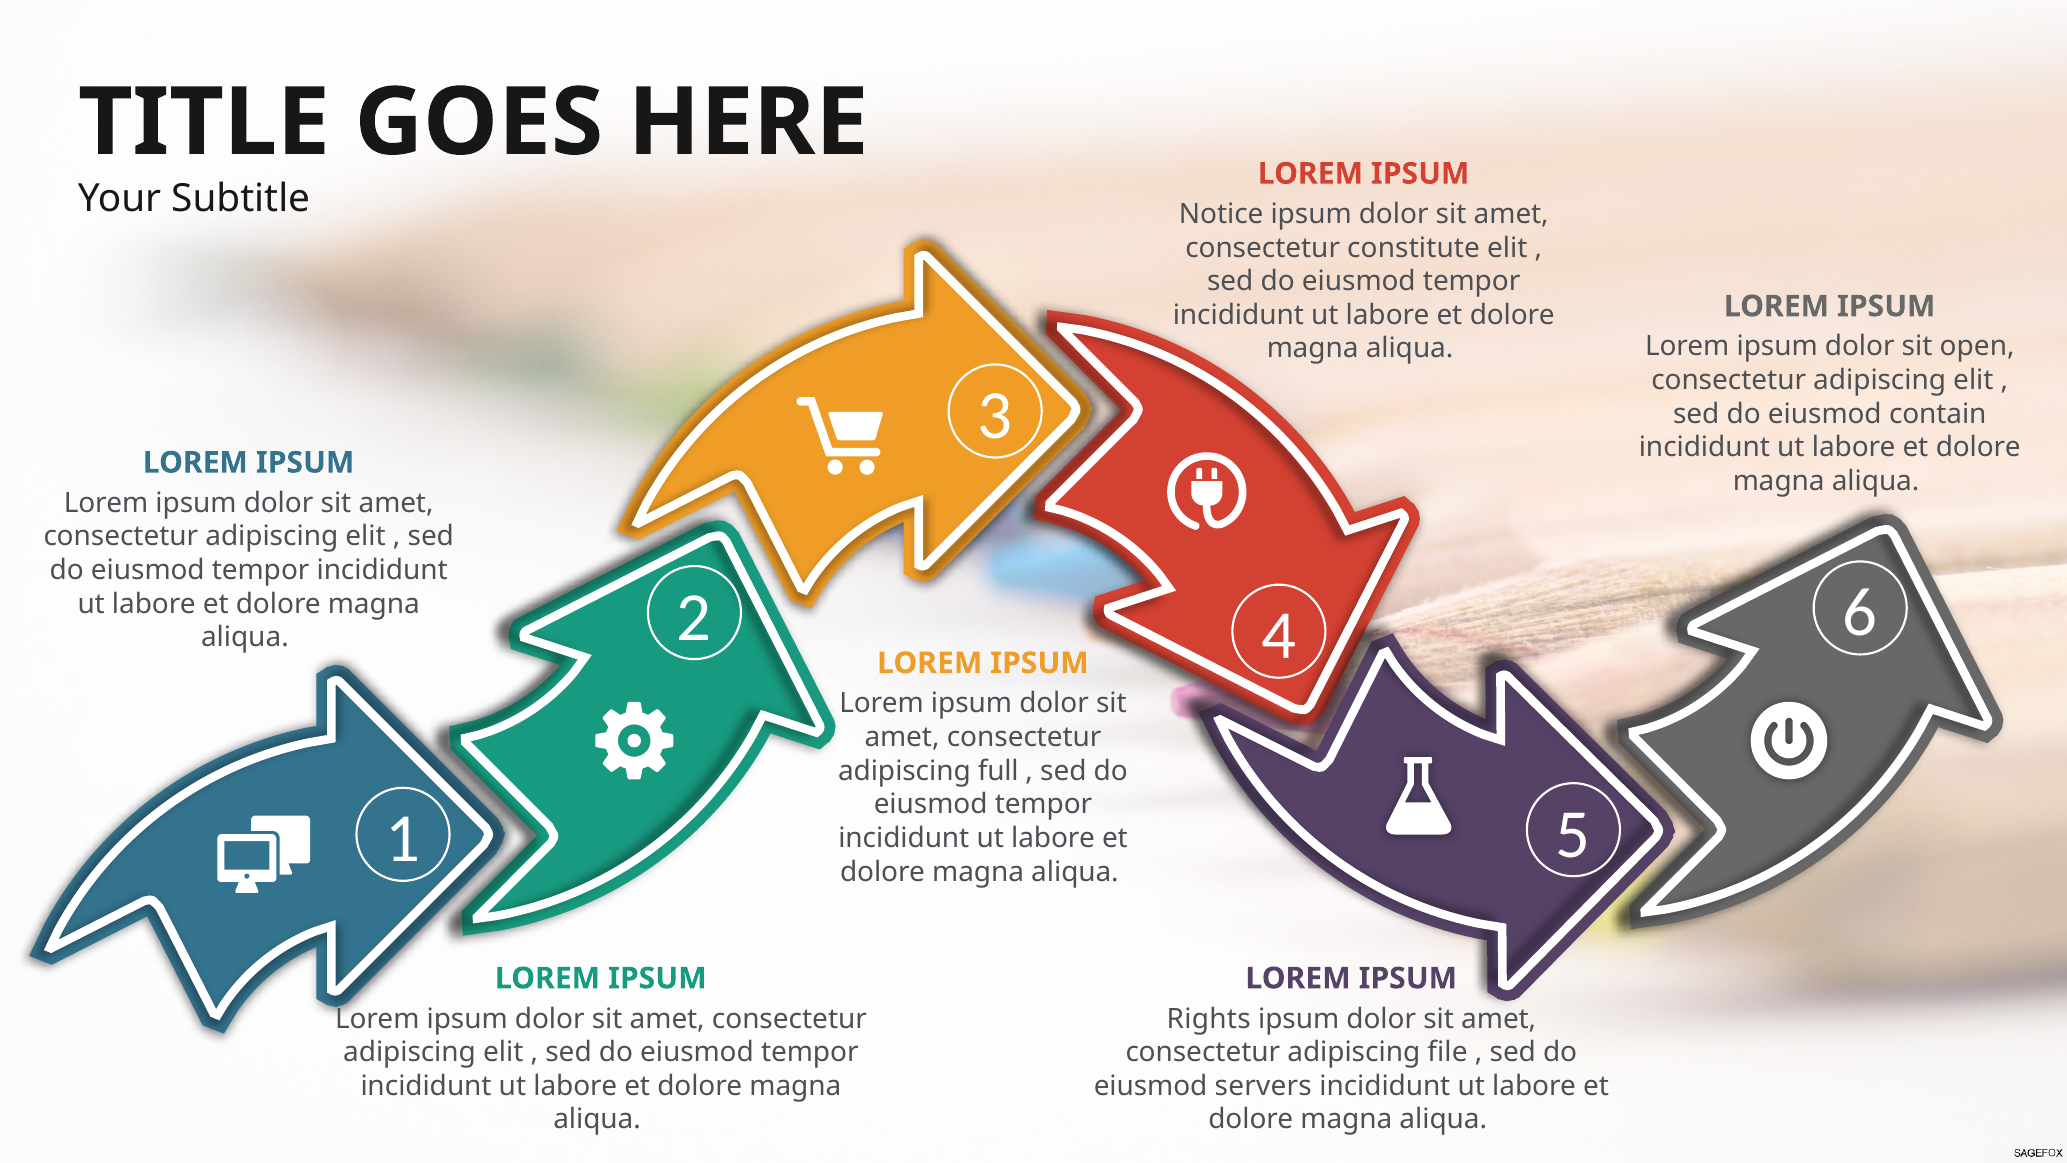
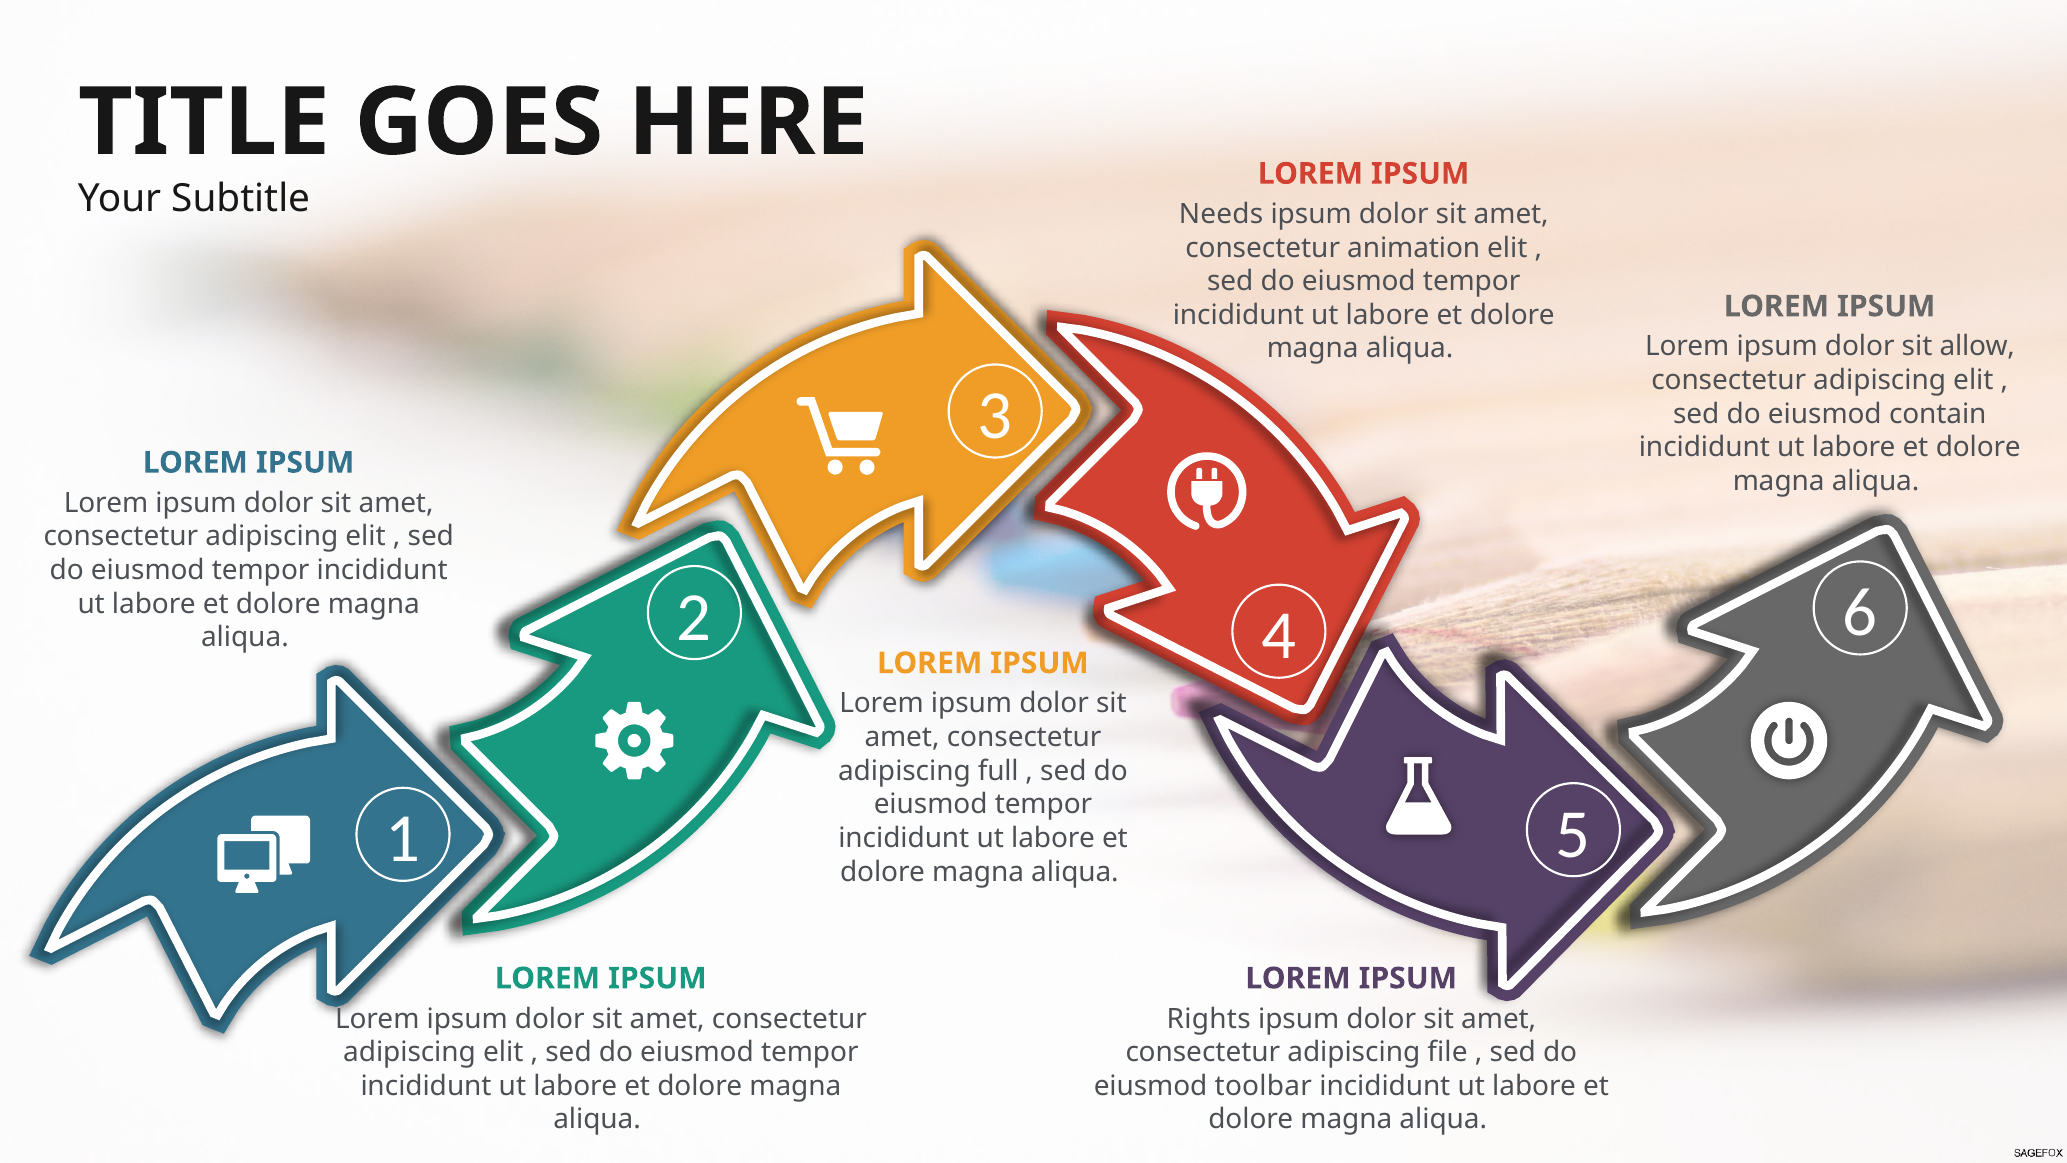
Notice: Notice -> Needs (1221, 214)
constitute: constitute -> animation (1414, 248)
open: open -> allow (1977, 347)
servers: servers -> toolbar (1263, 1086)
